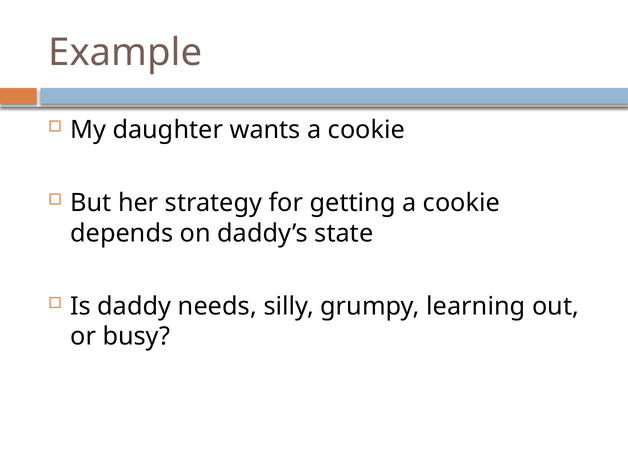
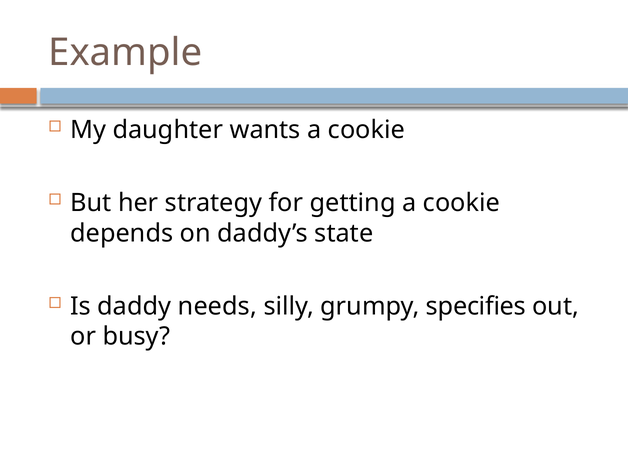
learning: learning -> specifies (476, 306)
